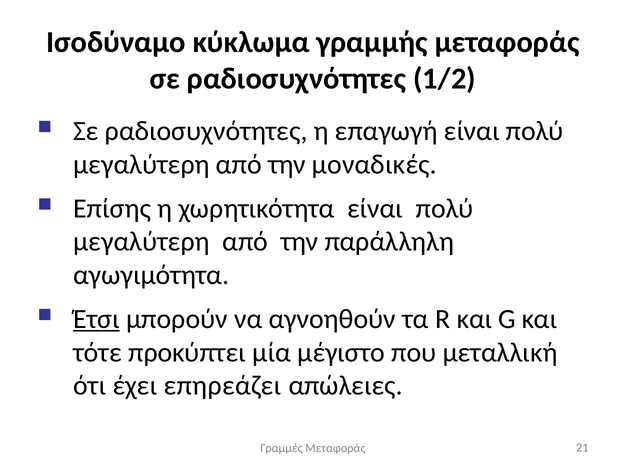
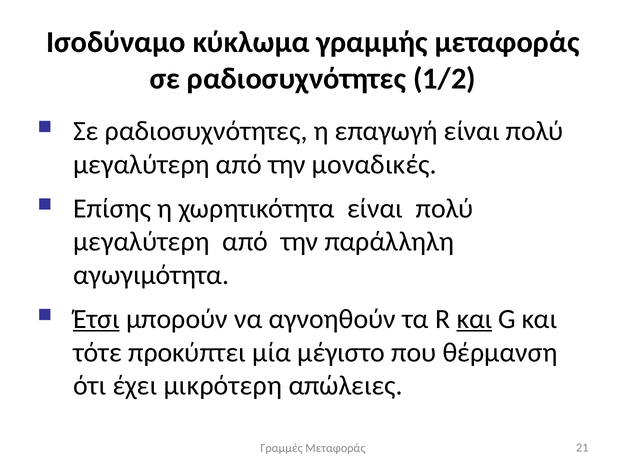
και underline: none -> present (474, 319)
μεταλλική: μεταλλική -> θέρμανση (500, 353)
επηρεάζει: επηρεάζει -> μικρότερη (223, 386)
